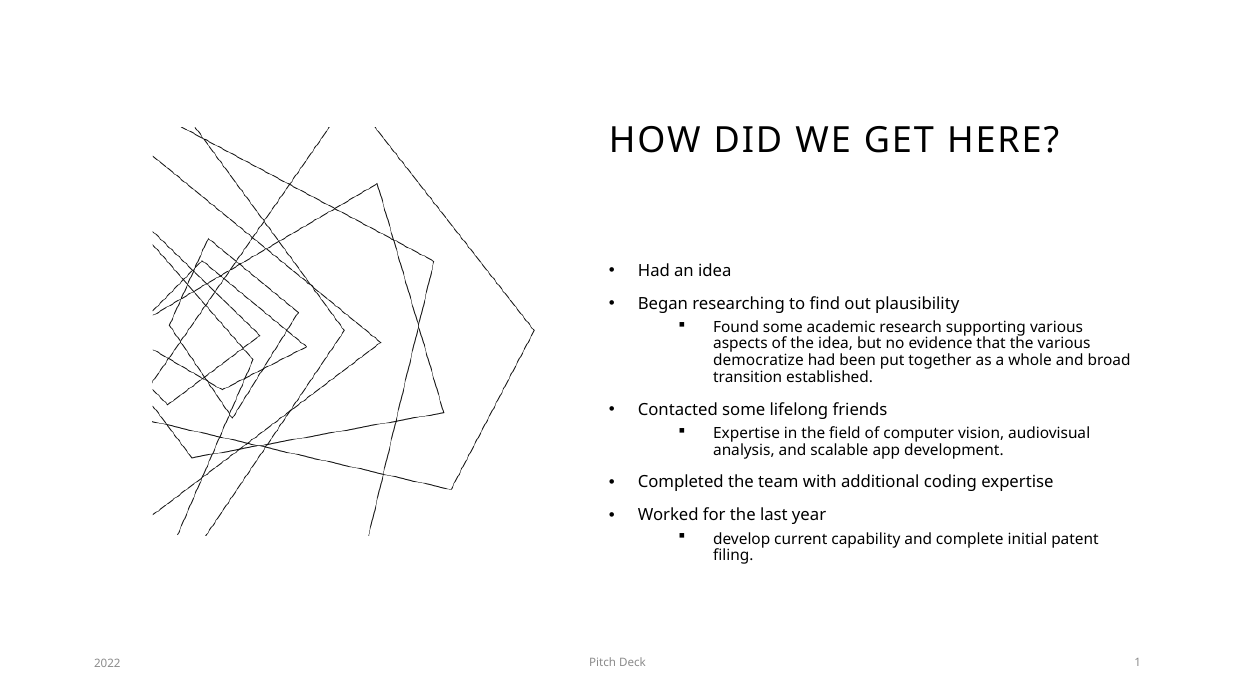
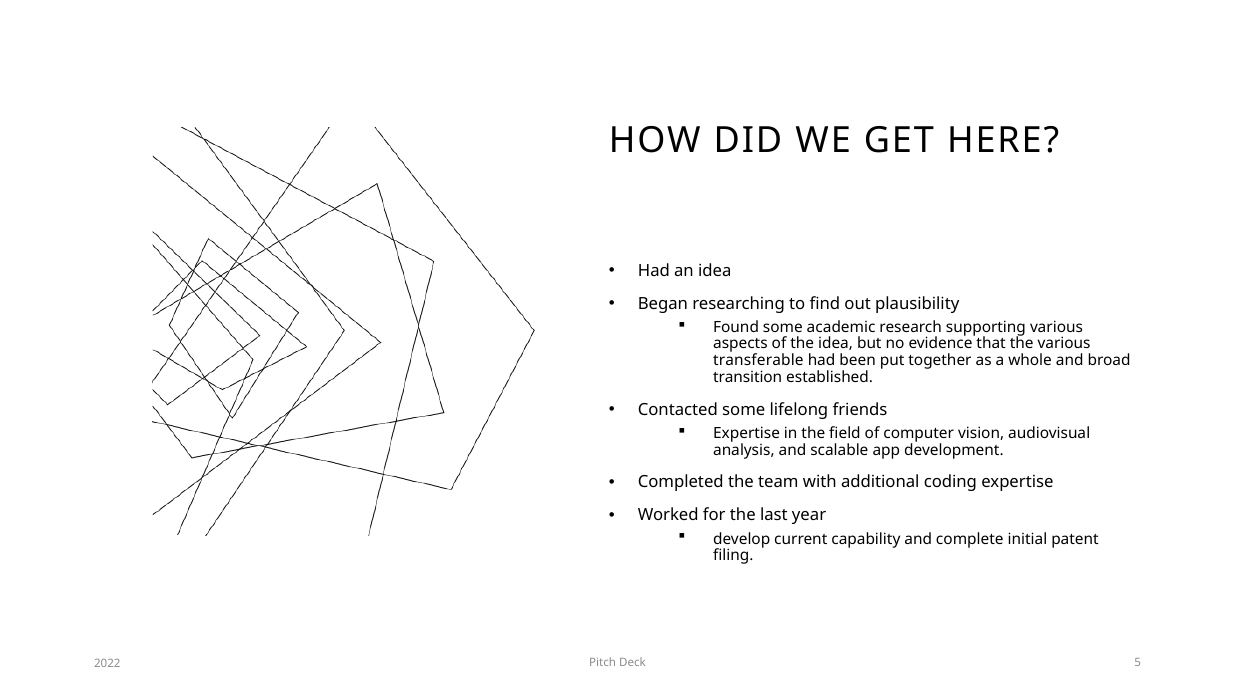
democratize: democratize -> transferable (758, 360)
1: 1 -> 5 (1138, 662)
